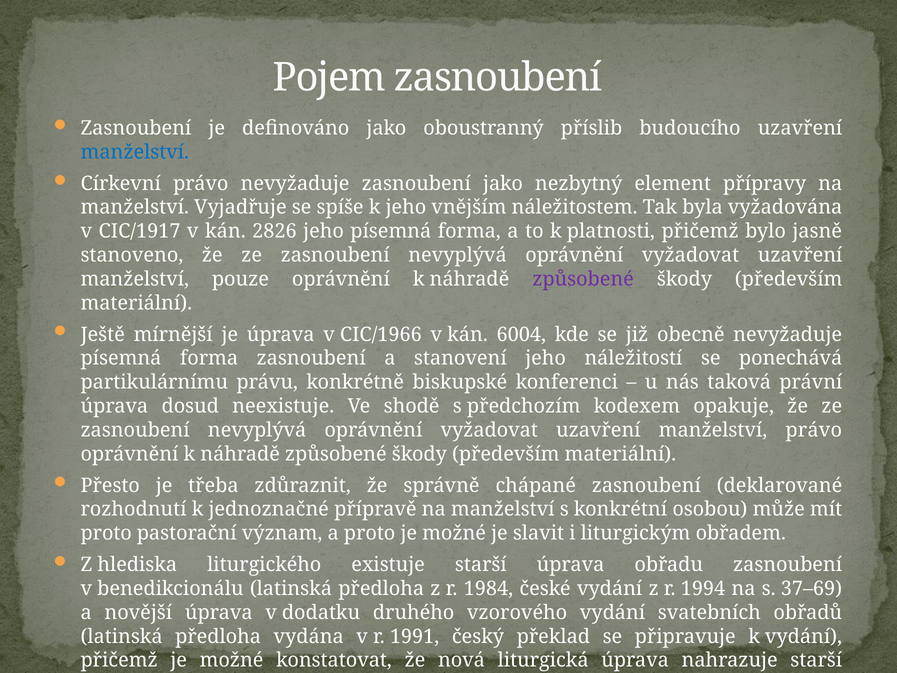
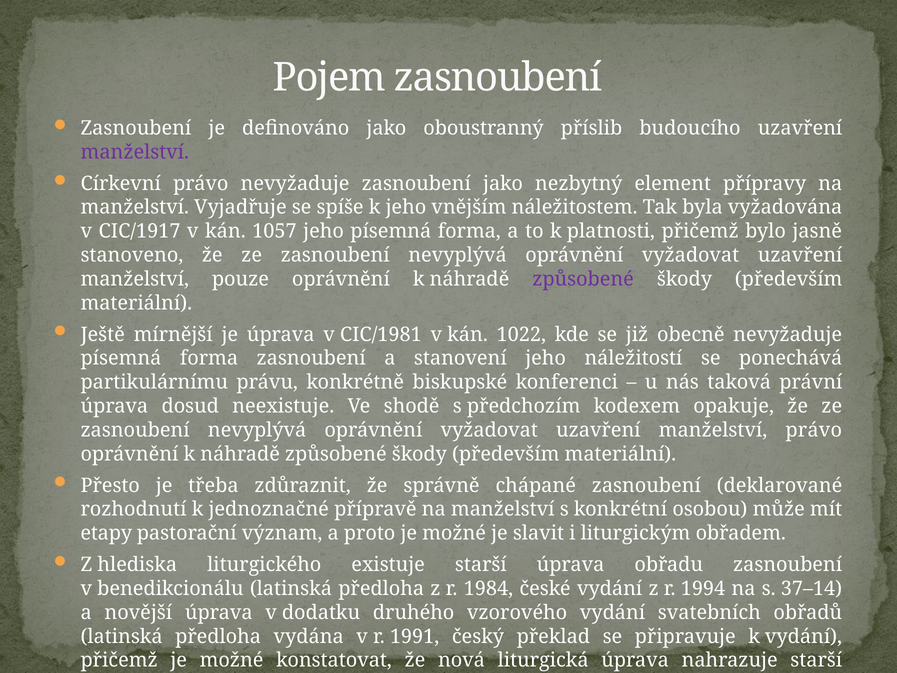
manželství colour: blue -> purple (135, 152)
2826: 2826 -> 1057 (274, 231)
CIC/1966: CIC/1966 -> CIC/1981 (381, 334)
6004: 6004 -> 1022 (521, 334)
proto: proto -> etapy (106, 533)
37–69: 37–69 -> 37–14 (811, 588)
